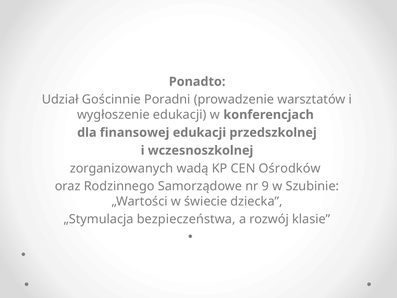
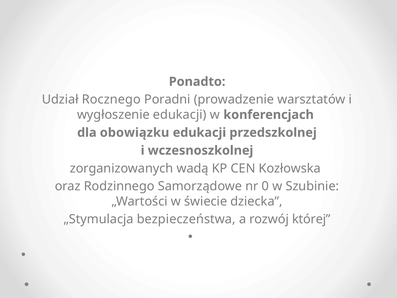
Gościnnie: Gościnnie -> Rocznego (111, 99)
finansowej: finansowej -> obowiązku (135, 133)
Ośrodków: Ośrodków -> Kozłowska (290, 168)
9: 9 -> 0 (265, 186)
klasie: klasie -> której (311, 219)
